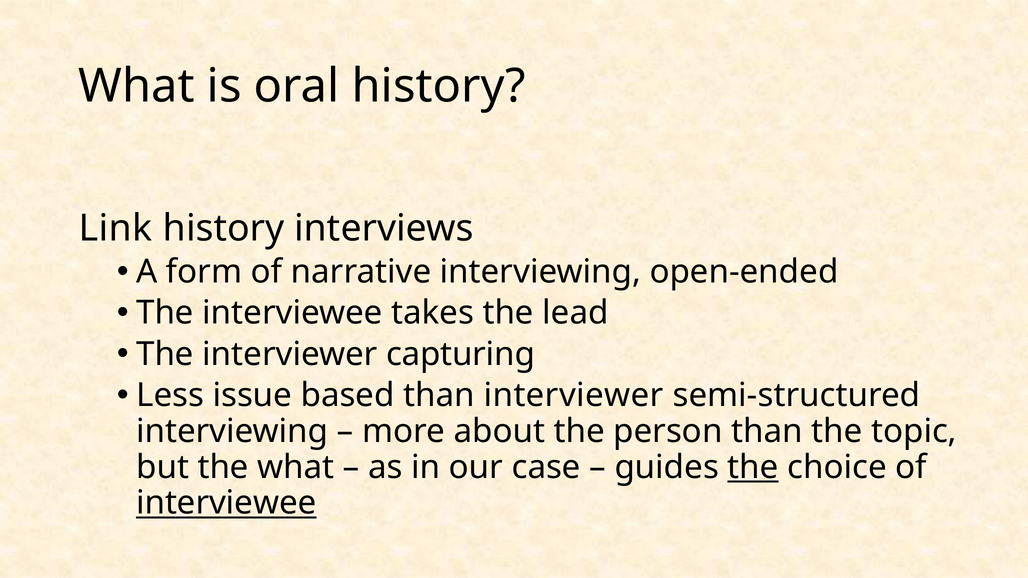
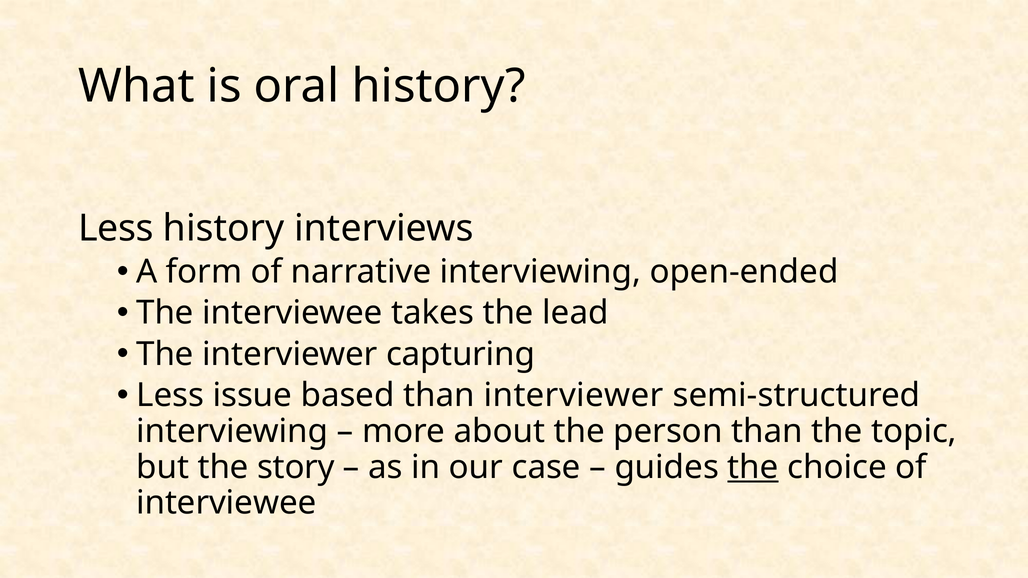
Link: Link -> Less (116, 228)
the what: what -> story (296, 467)
interviewee underline: present -> none (226, 503)
